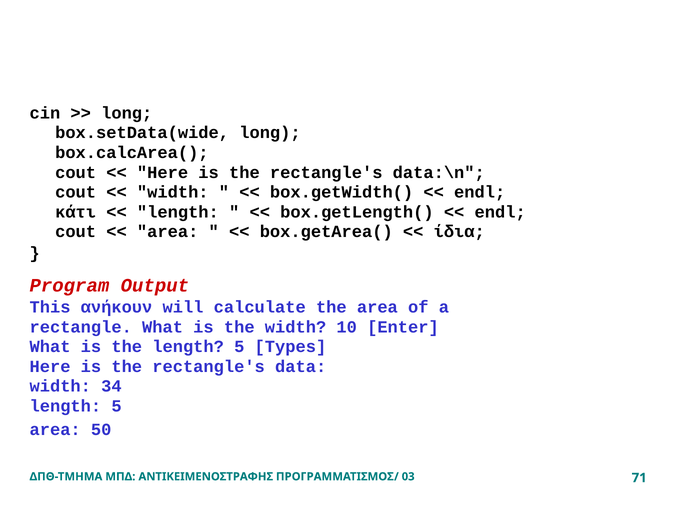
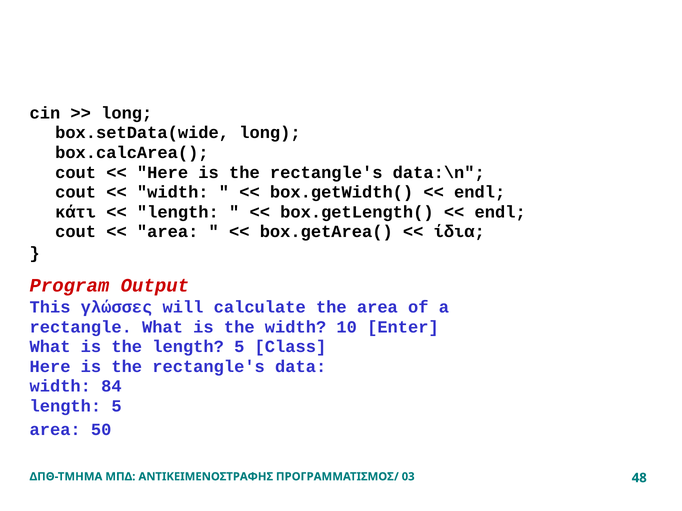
ανήκουν: ανήκουν -> γλώσσες (117, 307)
Types: Types -> Class (290, 347)
34: 34 -> 84 (111, 387)
71: 71 -> 48 (639, 478)
